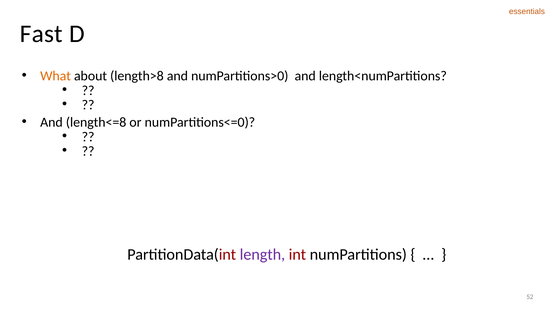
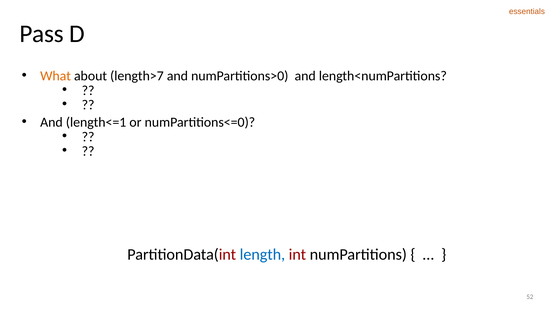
Fast: Fast -> Pass (42, 34)
length>8: length>8 -> length>7 (137, 76)
length<=8: length<=8 -> length<=1 (96, 122)
length colour: purple -> blue (262, 254)
